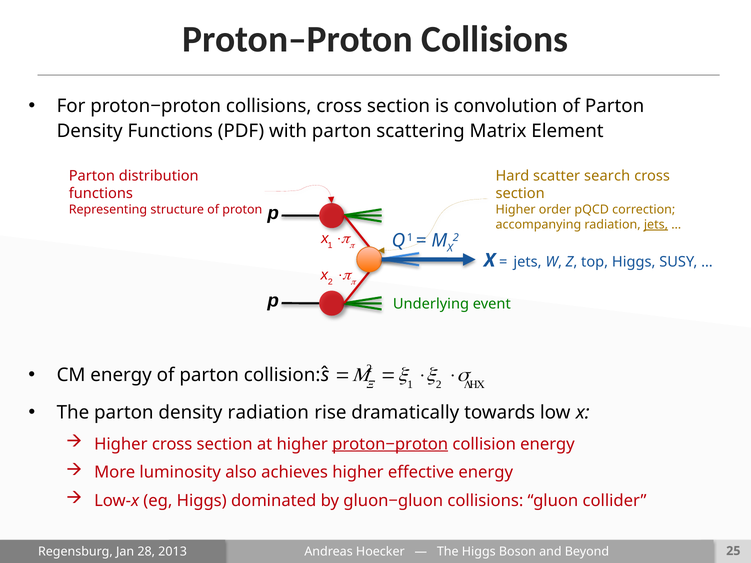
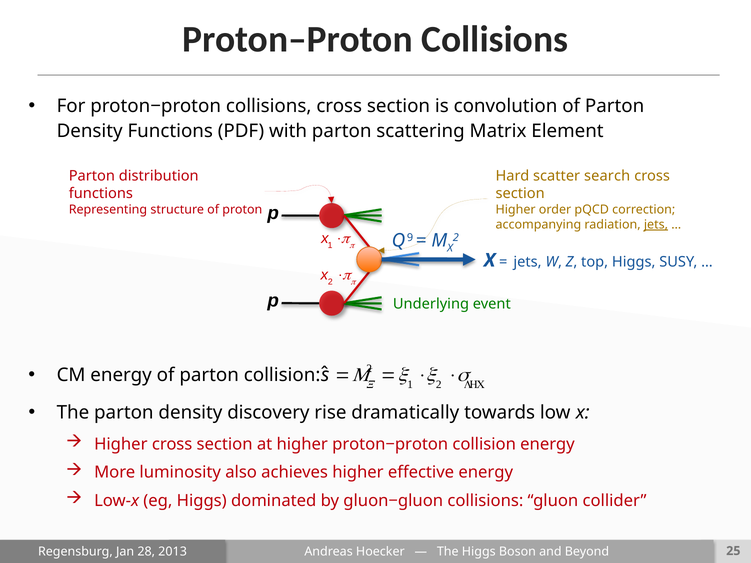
Q 1: 1 -> 9 (410, 238)
density radiation: radiation -> discovery (268, 413)
proton−proton underline: present -> none (390, 444)
